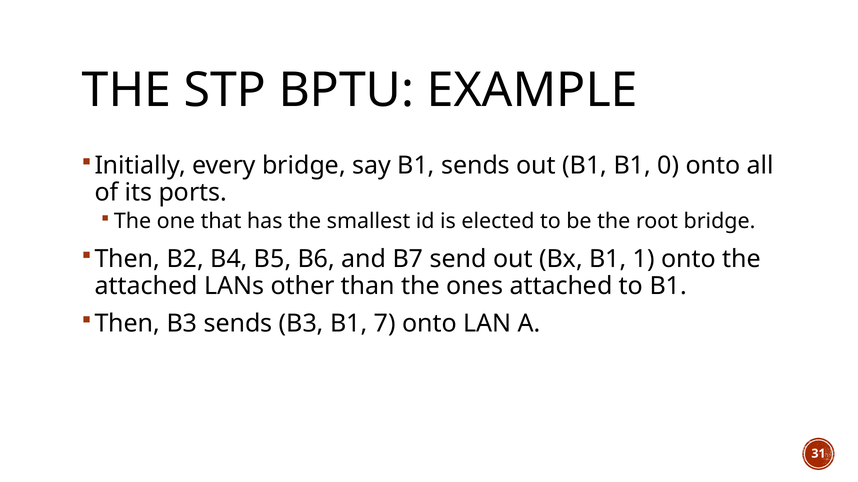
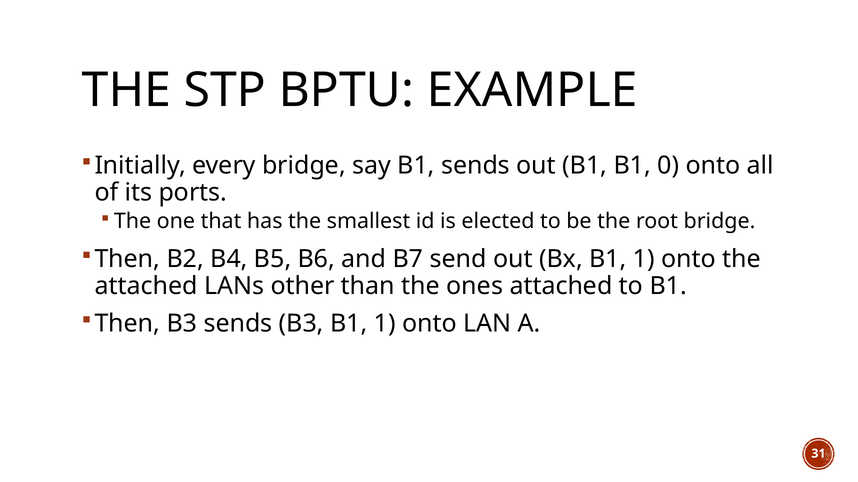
B3 B1 7: 7 -> 1 (385, 324)
